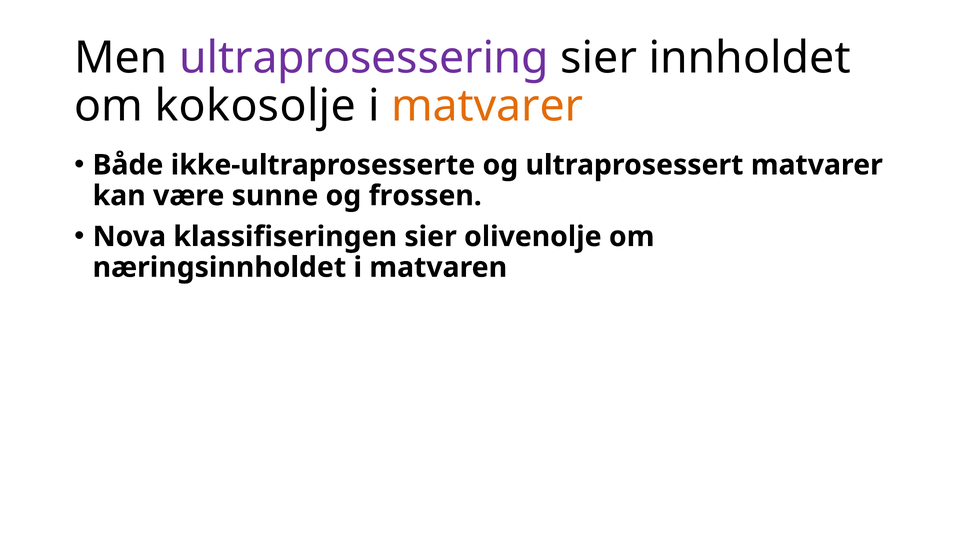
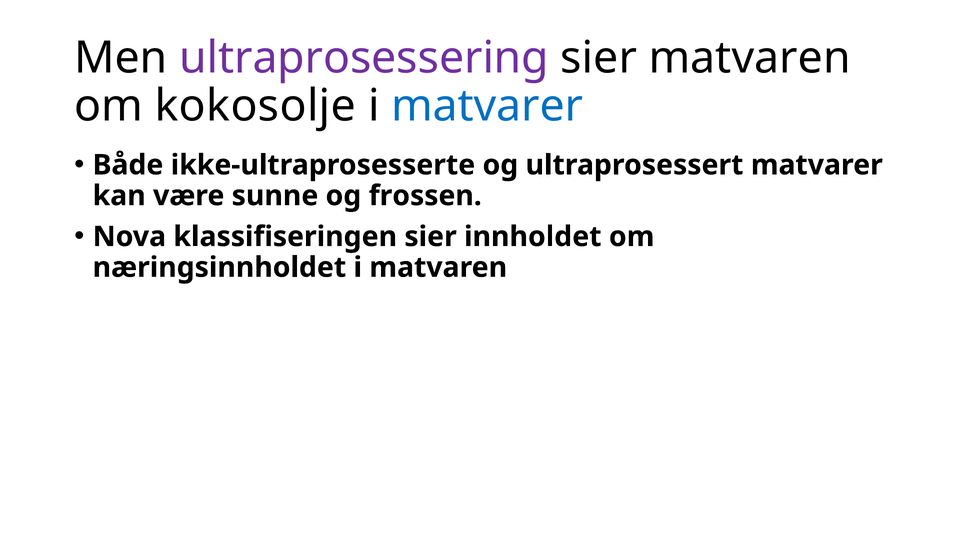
sier innholdet: innholdet -> matvaren (750, 58)
matvarer colour: orange -> blue (487, 106)
olivenolje: olivenolje -> innholdet (533, 236)
